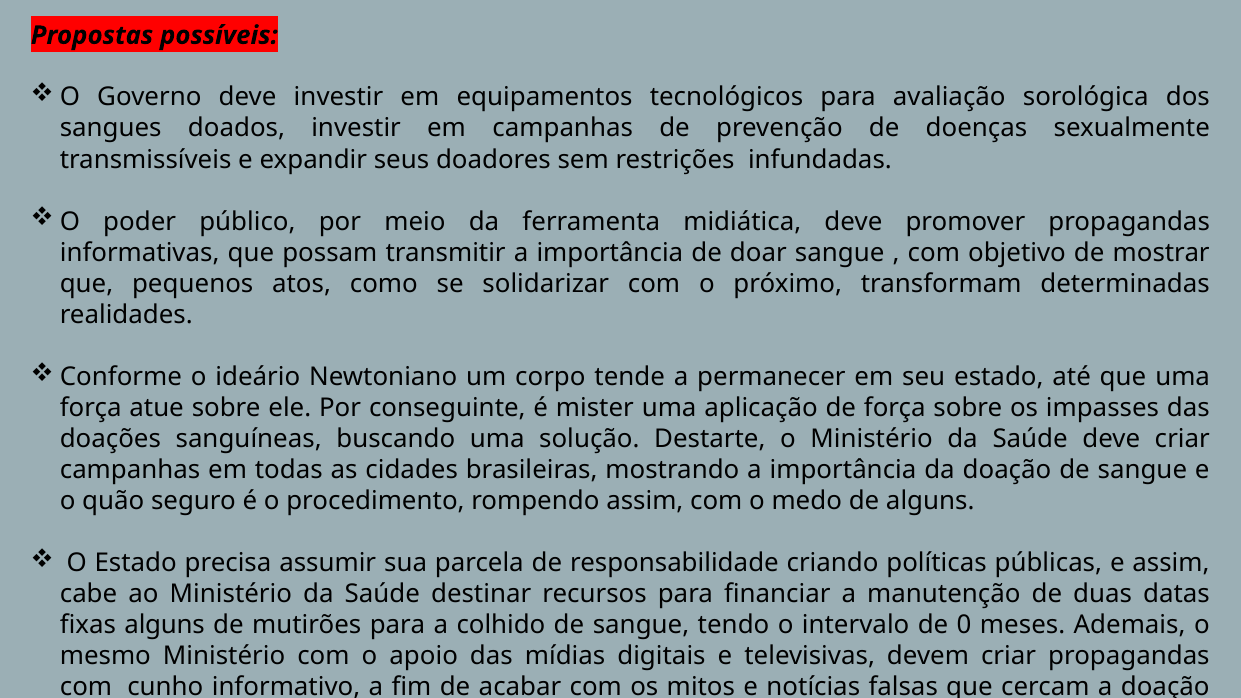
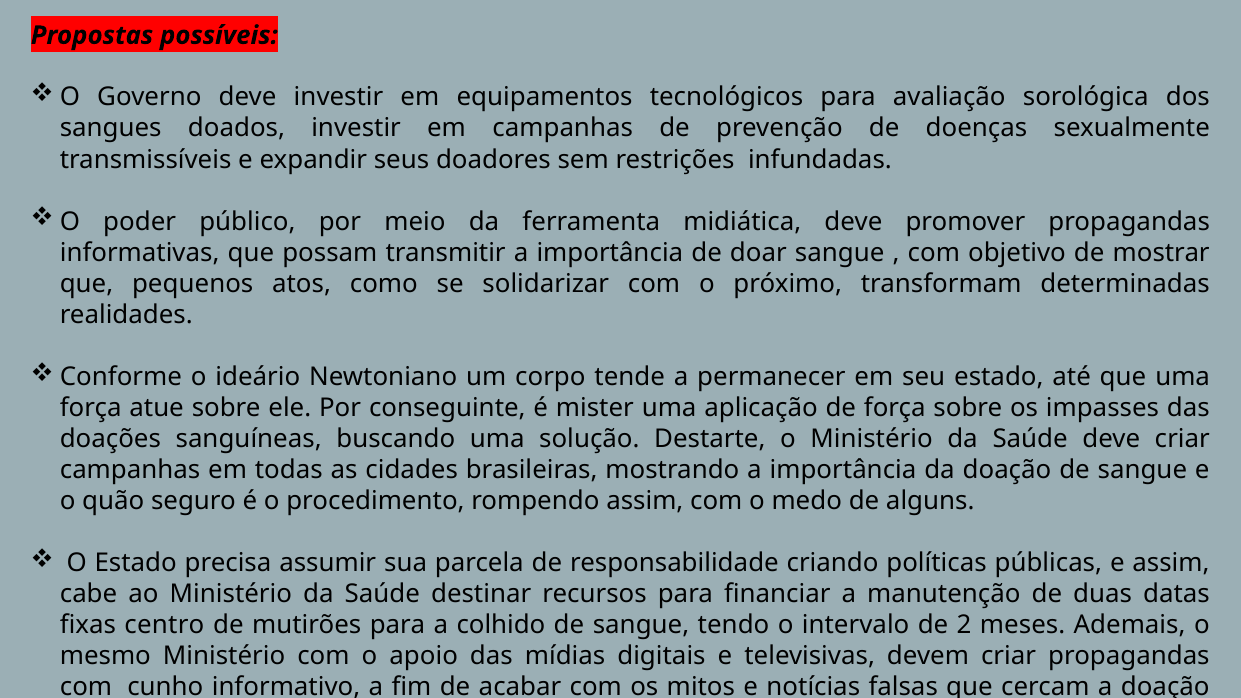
fixas alguns: alguns -> centro (164, 625)
0: 0 -> 2 (964, 625)
